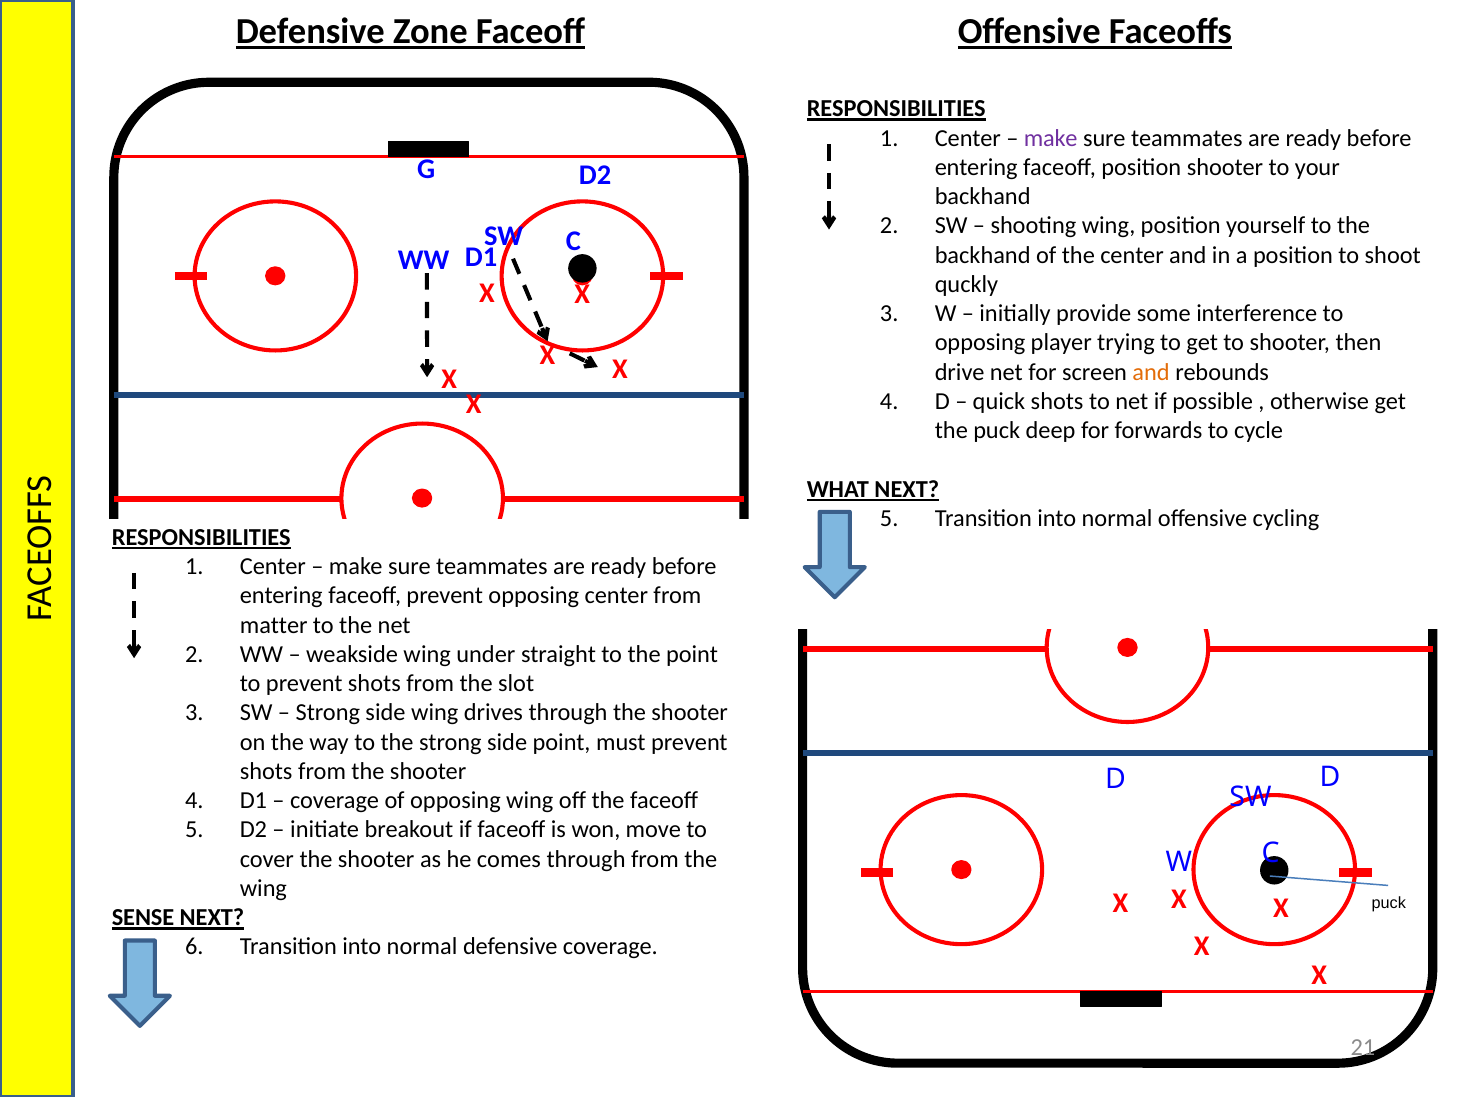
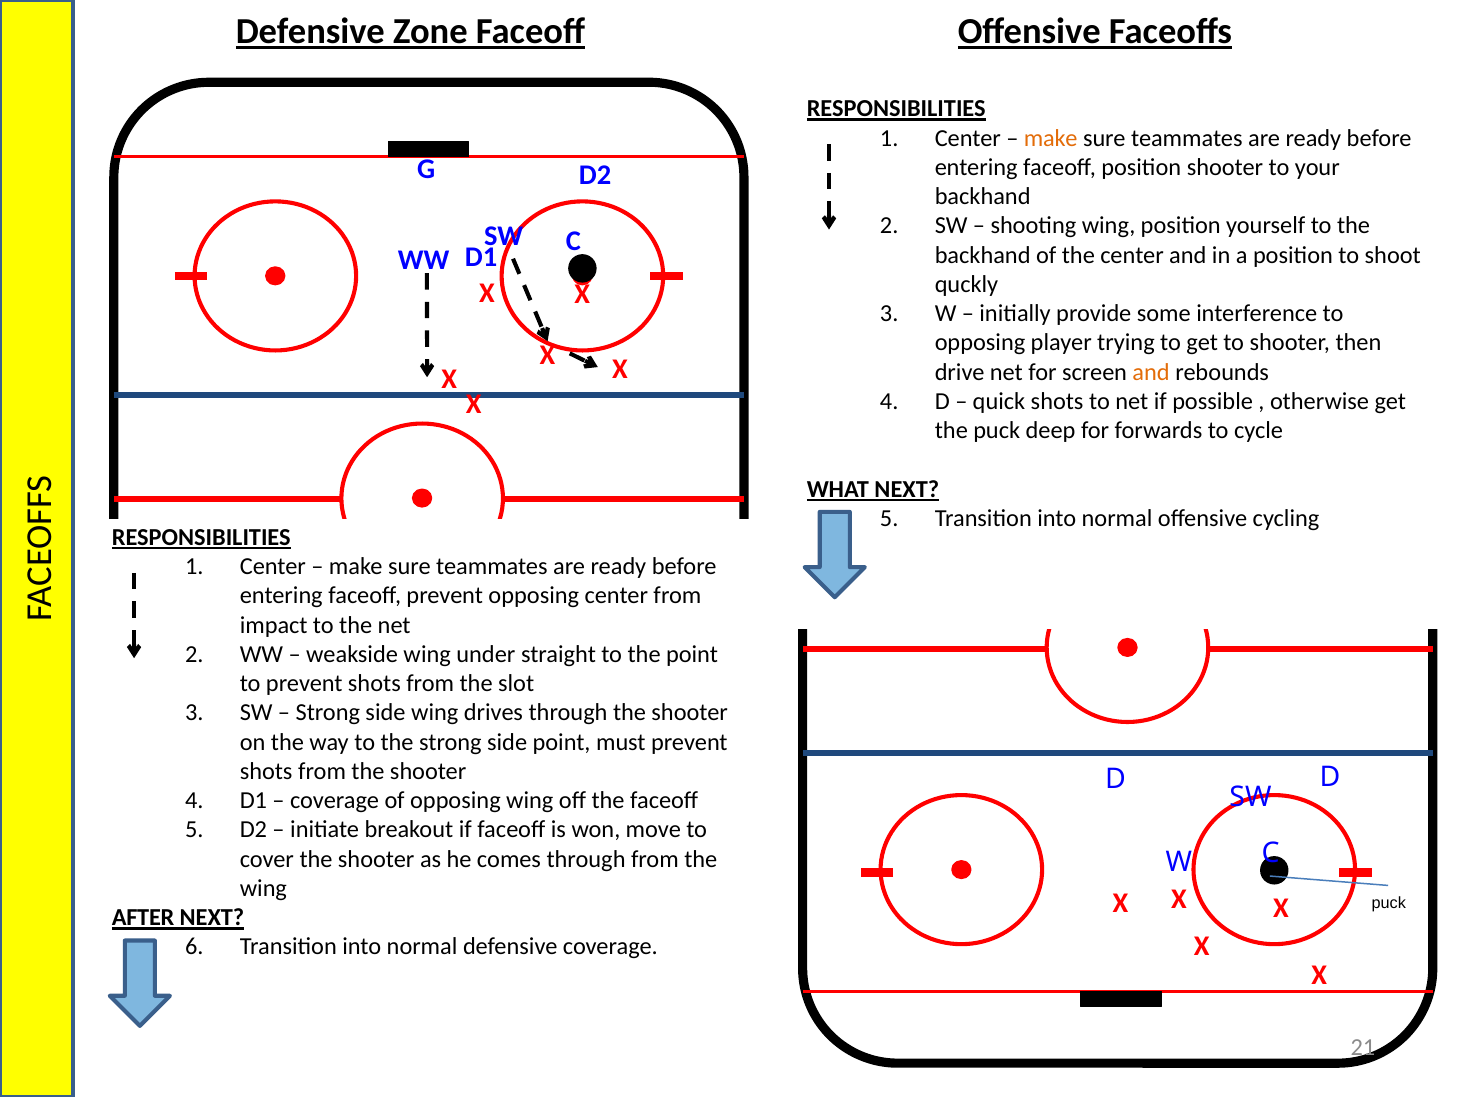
make colour: purple -> orange (1051, 138)
matter: matter -> impact (274, 625)
SENSE: SENSE -> AFTER (143, 918)
